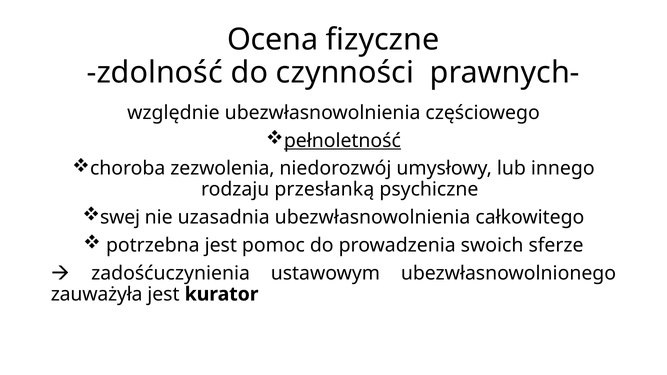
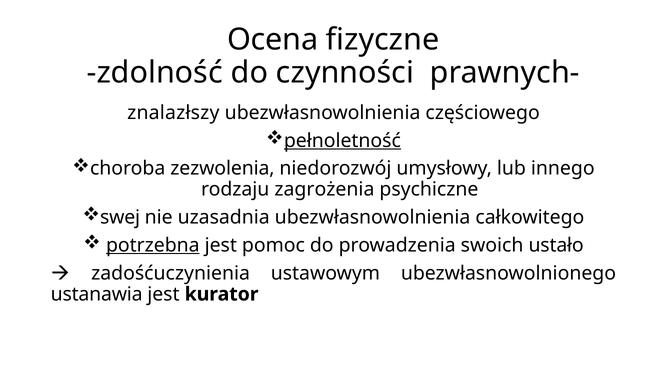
względnie: względnie -> znalazłszy (173, 113)
przesłanką: przesłanką -> zagrożenia (324, 190)
potrzebna underline: none -> present (153, 245)
sferze: sferze -> ustało (556, 245)
zauważyła: zauważyła -> ustanawia (97, 294)
